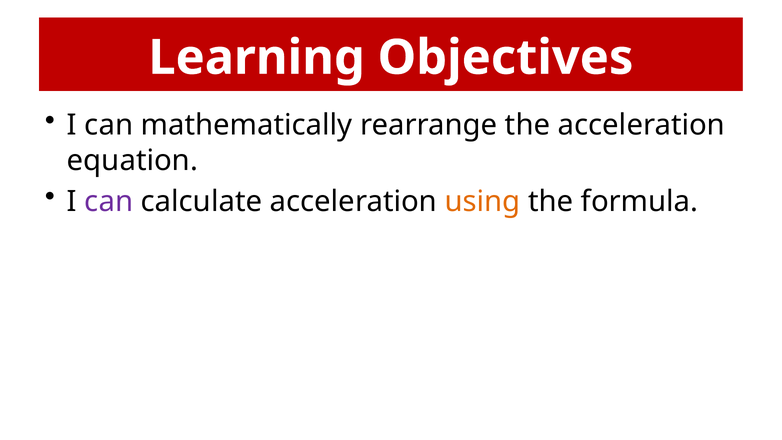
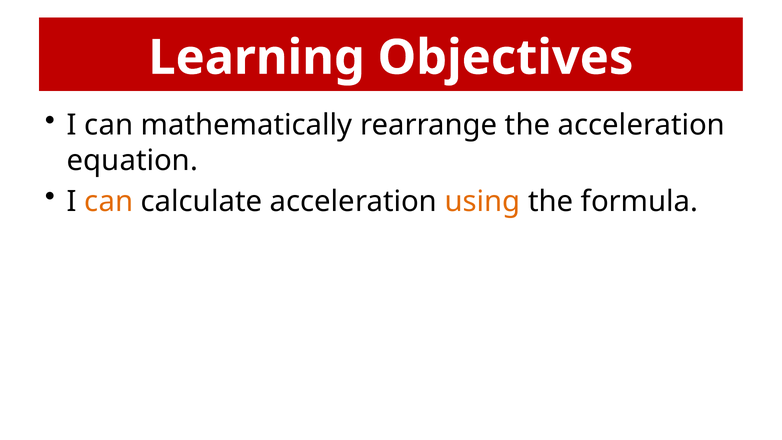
can colour: purple -> orange (109, 201)
